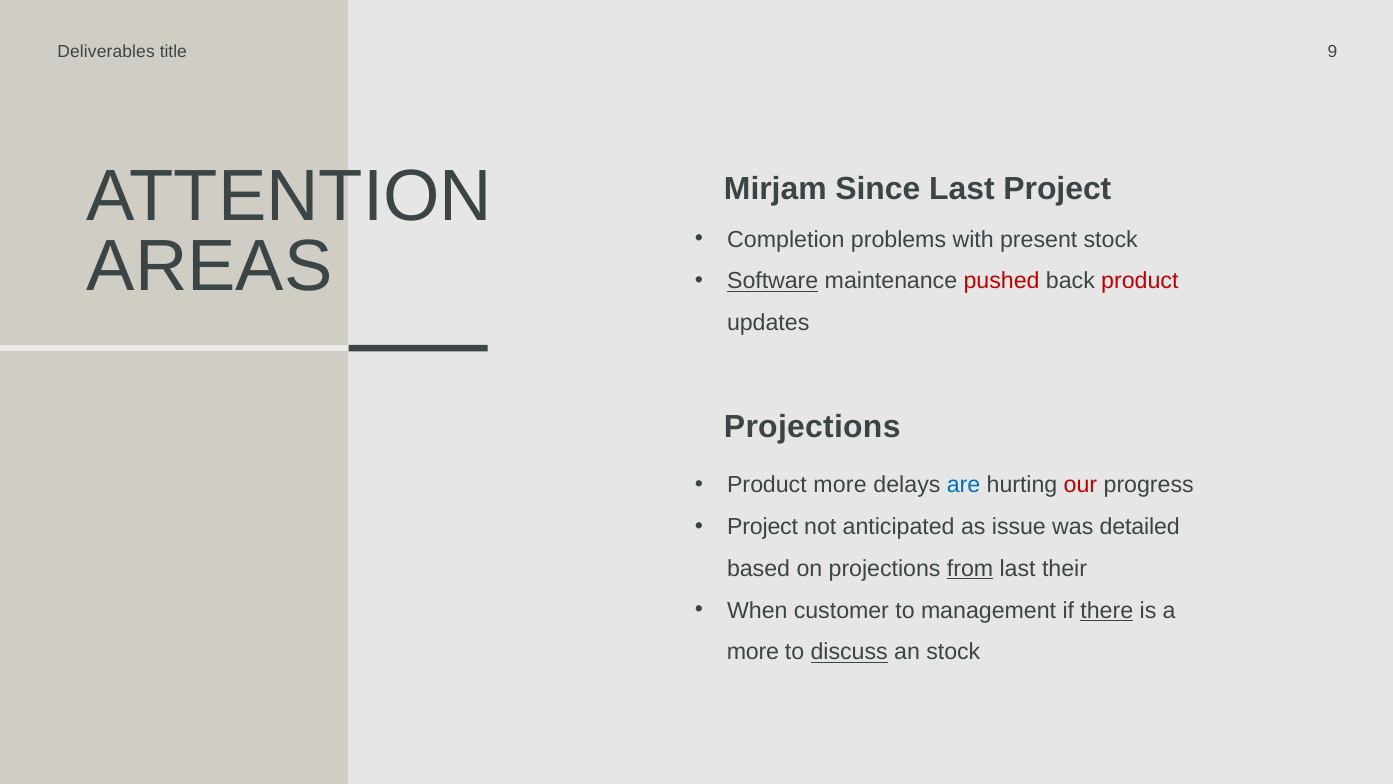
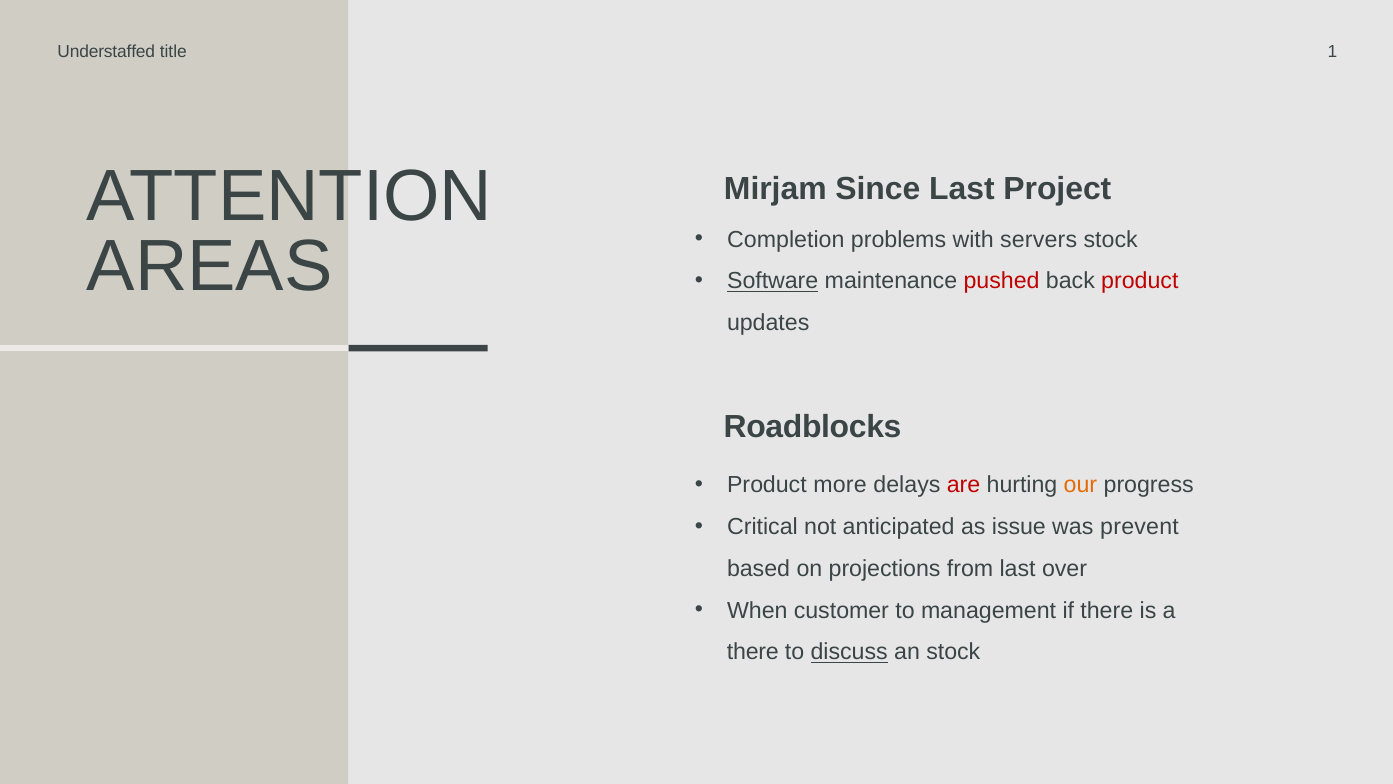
Deliverables: Deliverables -> Understaffed (106, 51)
9: 9 -> 1 (1333, 51)
present: present -> servers (1039, 239)
Projections: Projections -> Roadblocks (813, 427)
are colour: blue -> red (964, 485)
our colour: red -> orange (1080, 485)
Project: Project -> Critical (762, 527)
detailed: detailed -> prevent (1140, 527)
from underline: present -> none (970, 568)
their: their -> over (1065, 568)
there underline: present -> none (1107, 610)
more: more -> there (753, 652)
